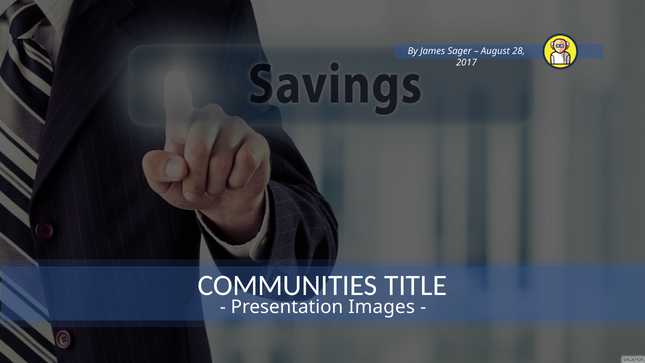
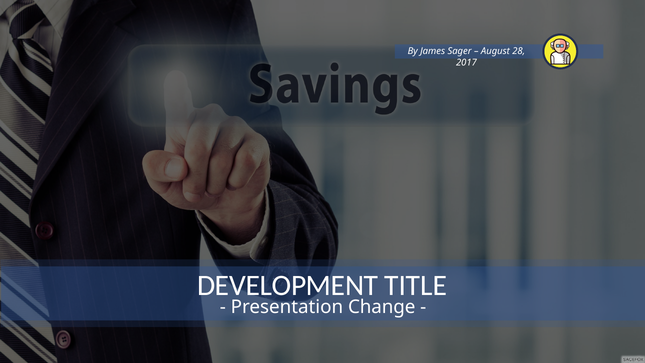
COMMUNITIES: COMMUNITIES -> DEVELOPMENT (288, 286)
Images: Images -> Change (382, 307)
